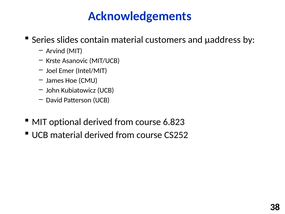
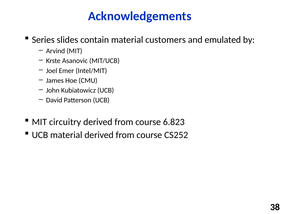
µaddress: µaddress -> emulated (223, 40)
optional: optional -> circuitry (65, 122)
